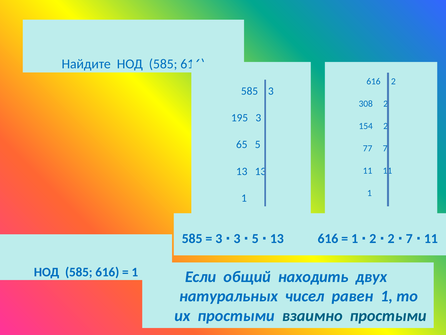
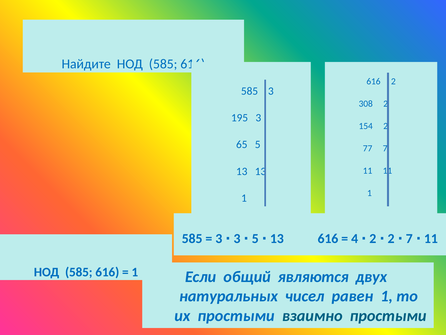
1: 1 -> 4 (355, 238)
находить: находить -> являются (313, 277)
